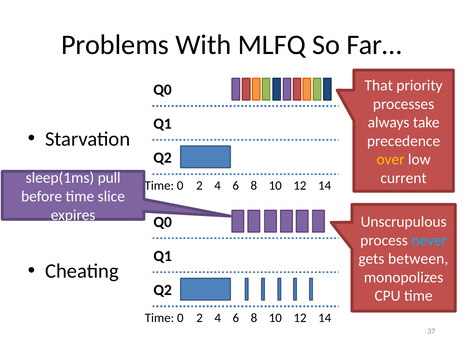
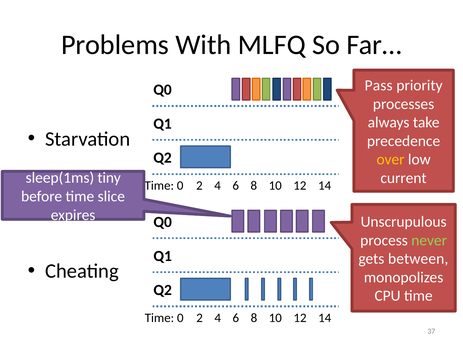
That: That -> Pass (379, 86)
pull: pull -> tiny (109, 178)
never colour: light blue -> light green (429, 240)
